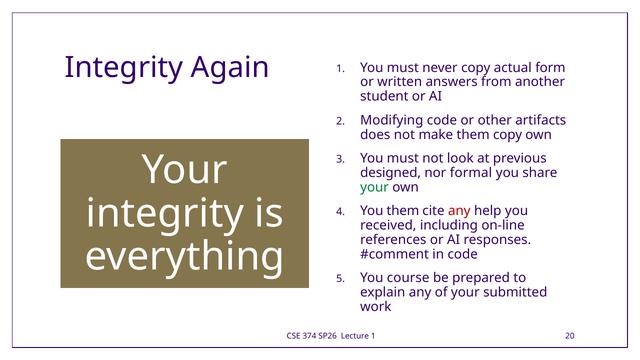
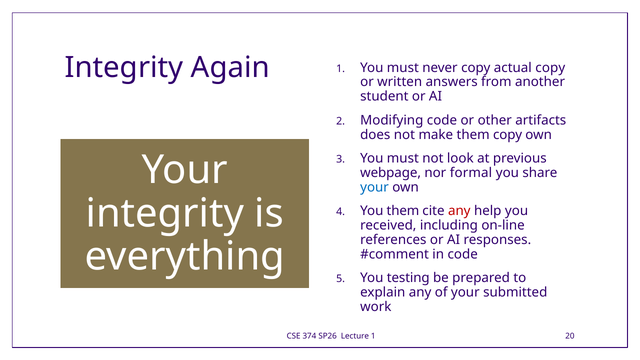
actual form: form -> copy (550, 68)
designed: designed -> webpage (391, 173)
your colour: green -> blue (375, 187)
course: course -> testing (408, 278)
